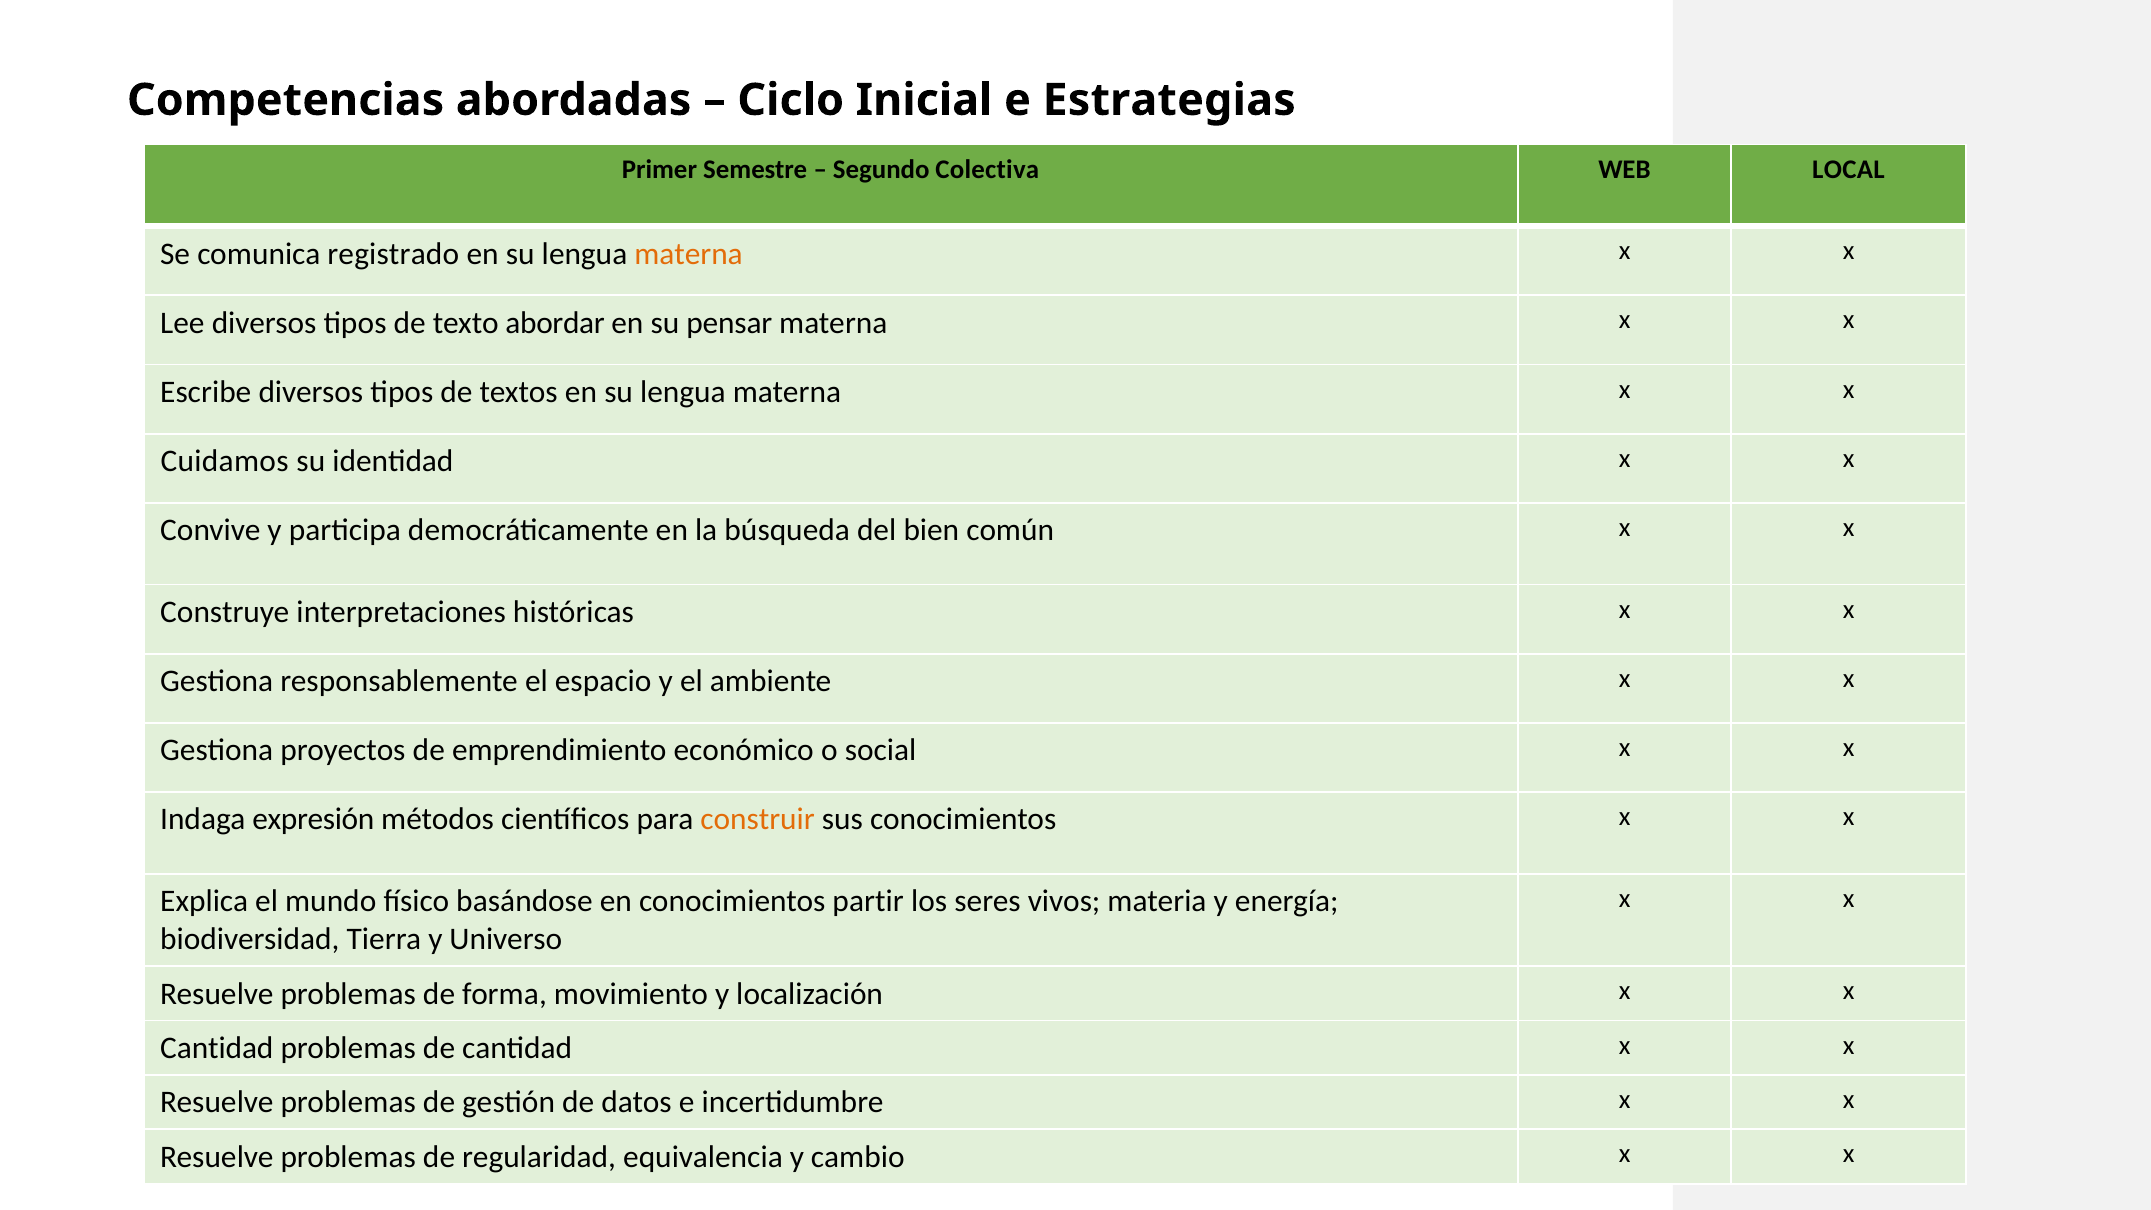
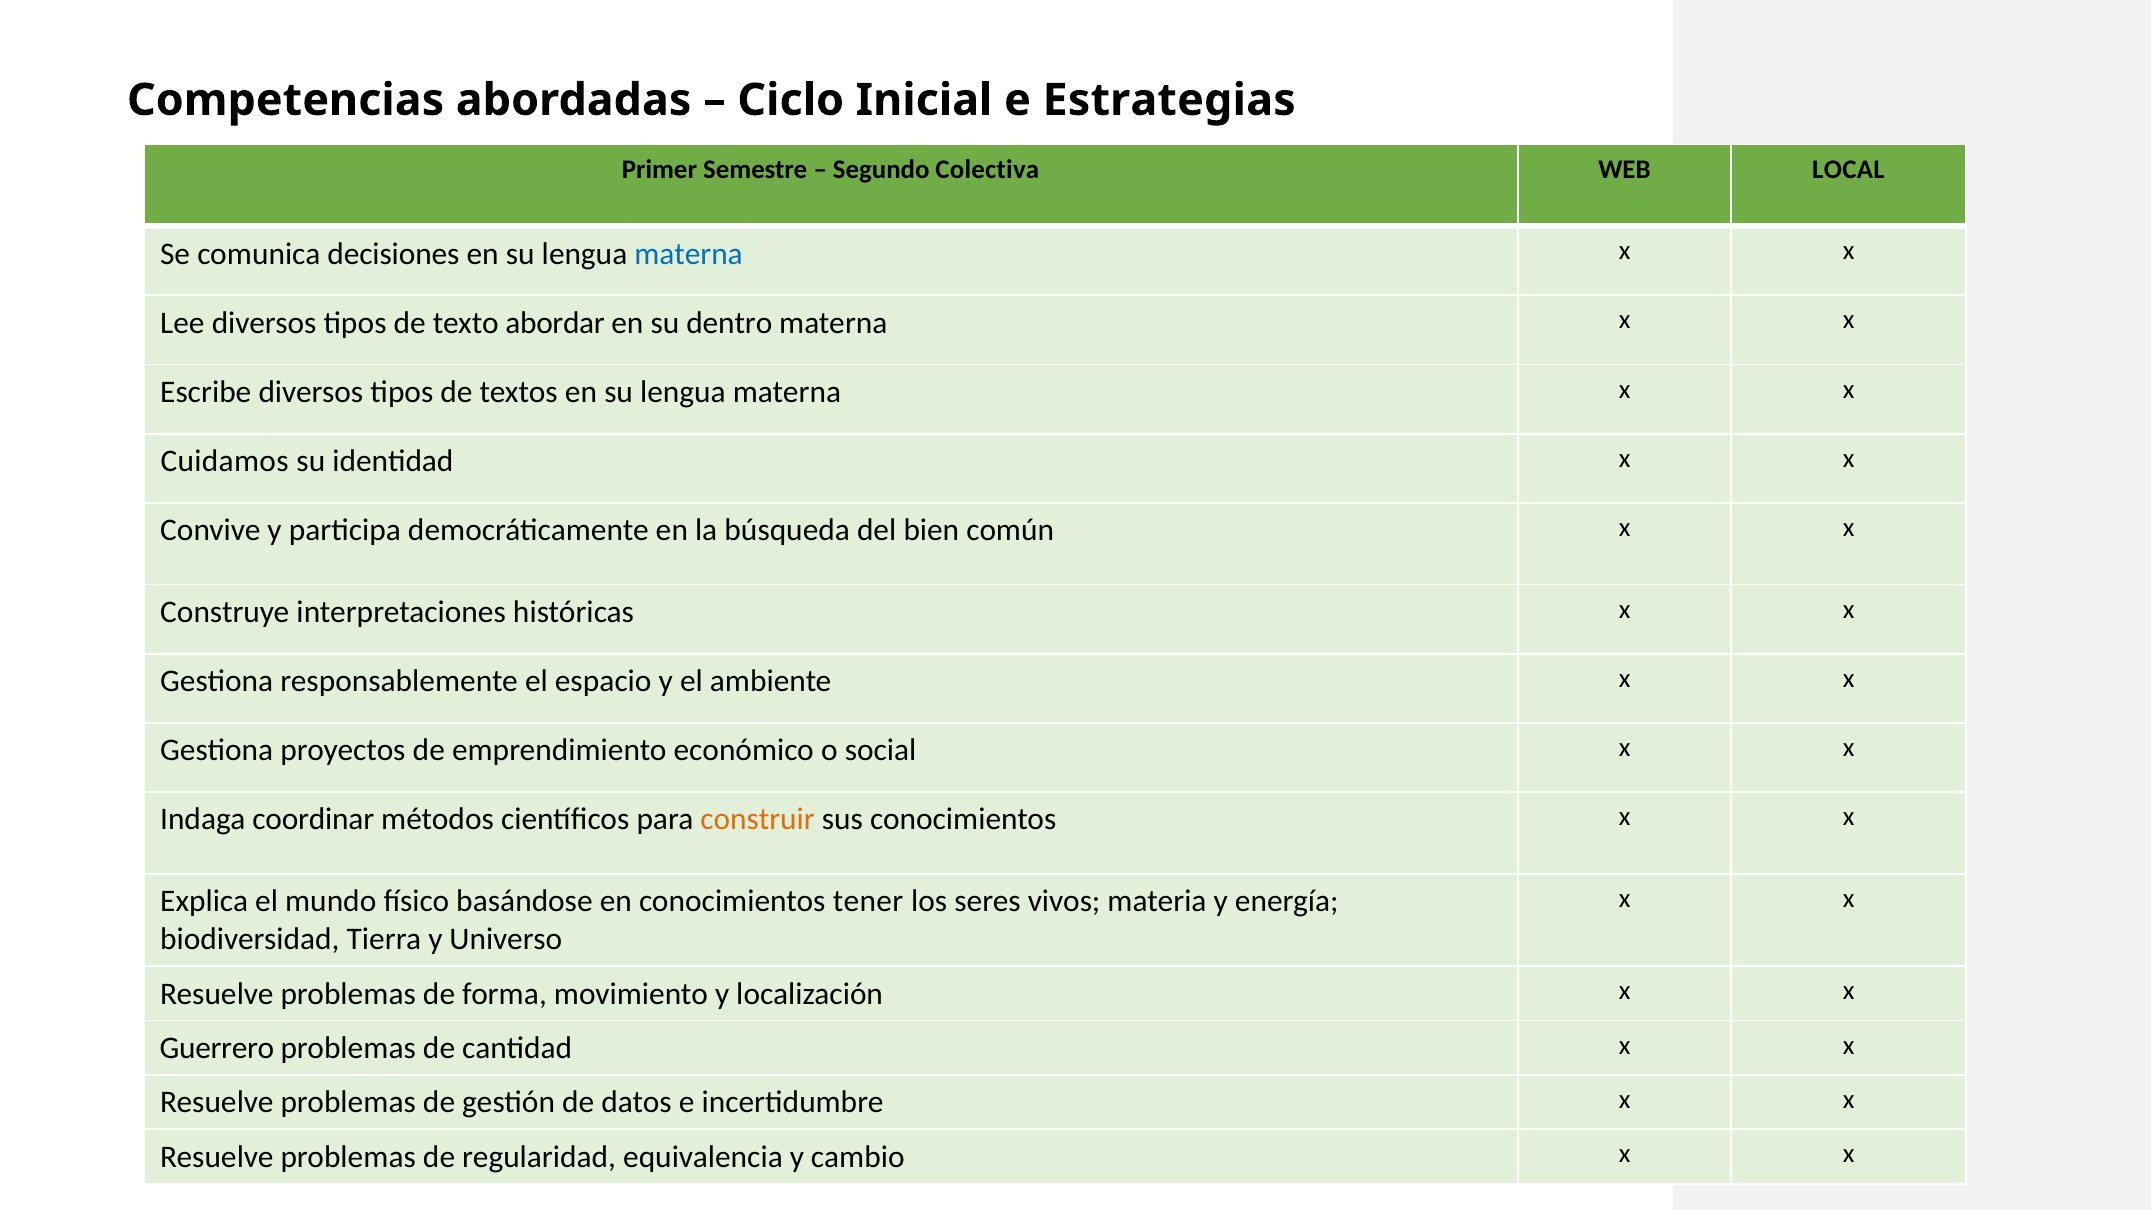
registrado: registrado -> decisiones (393, 254)
materna colour: orange -> blue (689, 254)
pensar: pensar -> dentro (729, 323)
expresión: expresión -> coordinar (313, 819)
partir: partir -> tener (868, 901)
Cantidad: Cantidad -> Guerrero (217, 1048)
